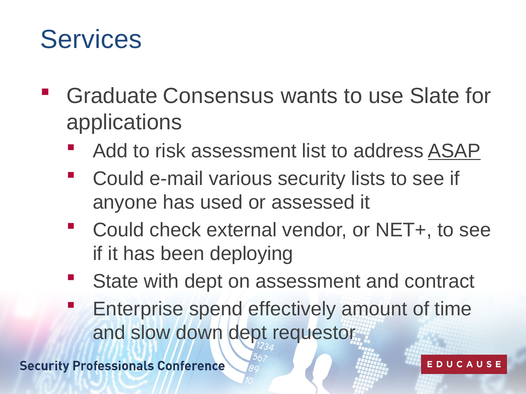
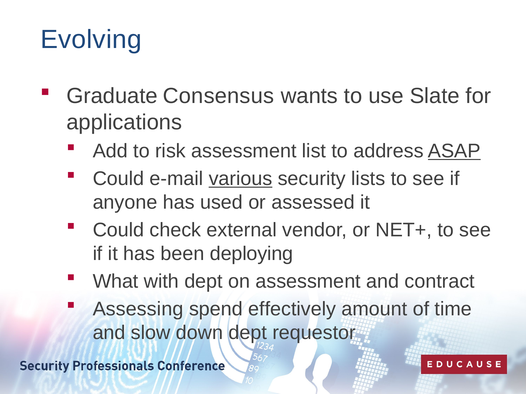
Services: Services -> Evolving (91, 40)
various underline: none -> present (241, 179)
State: State -> What (116, 282)
Enterprise: Enterprise -> Assessing (138, 309)
